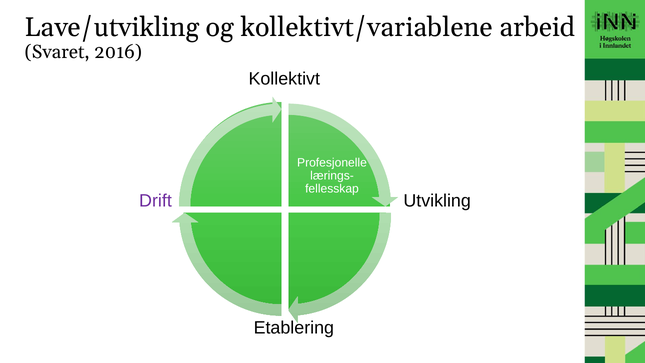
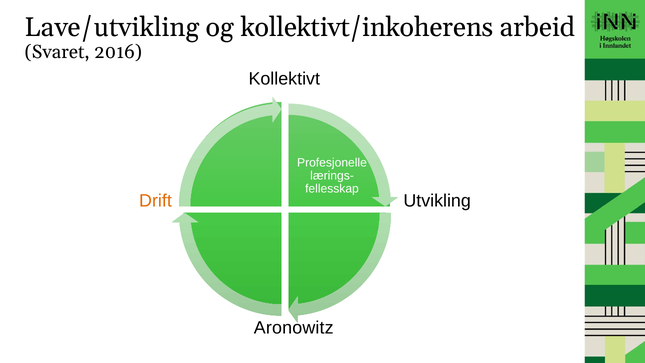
kollektivt/variablene: kollektivt/variablene -> kollektivt/inkoherens (367, 27)
Drift colour: purple -> orange (155, 201)
Etablering: Etablering -> Aronowitz (294, 328)
